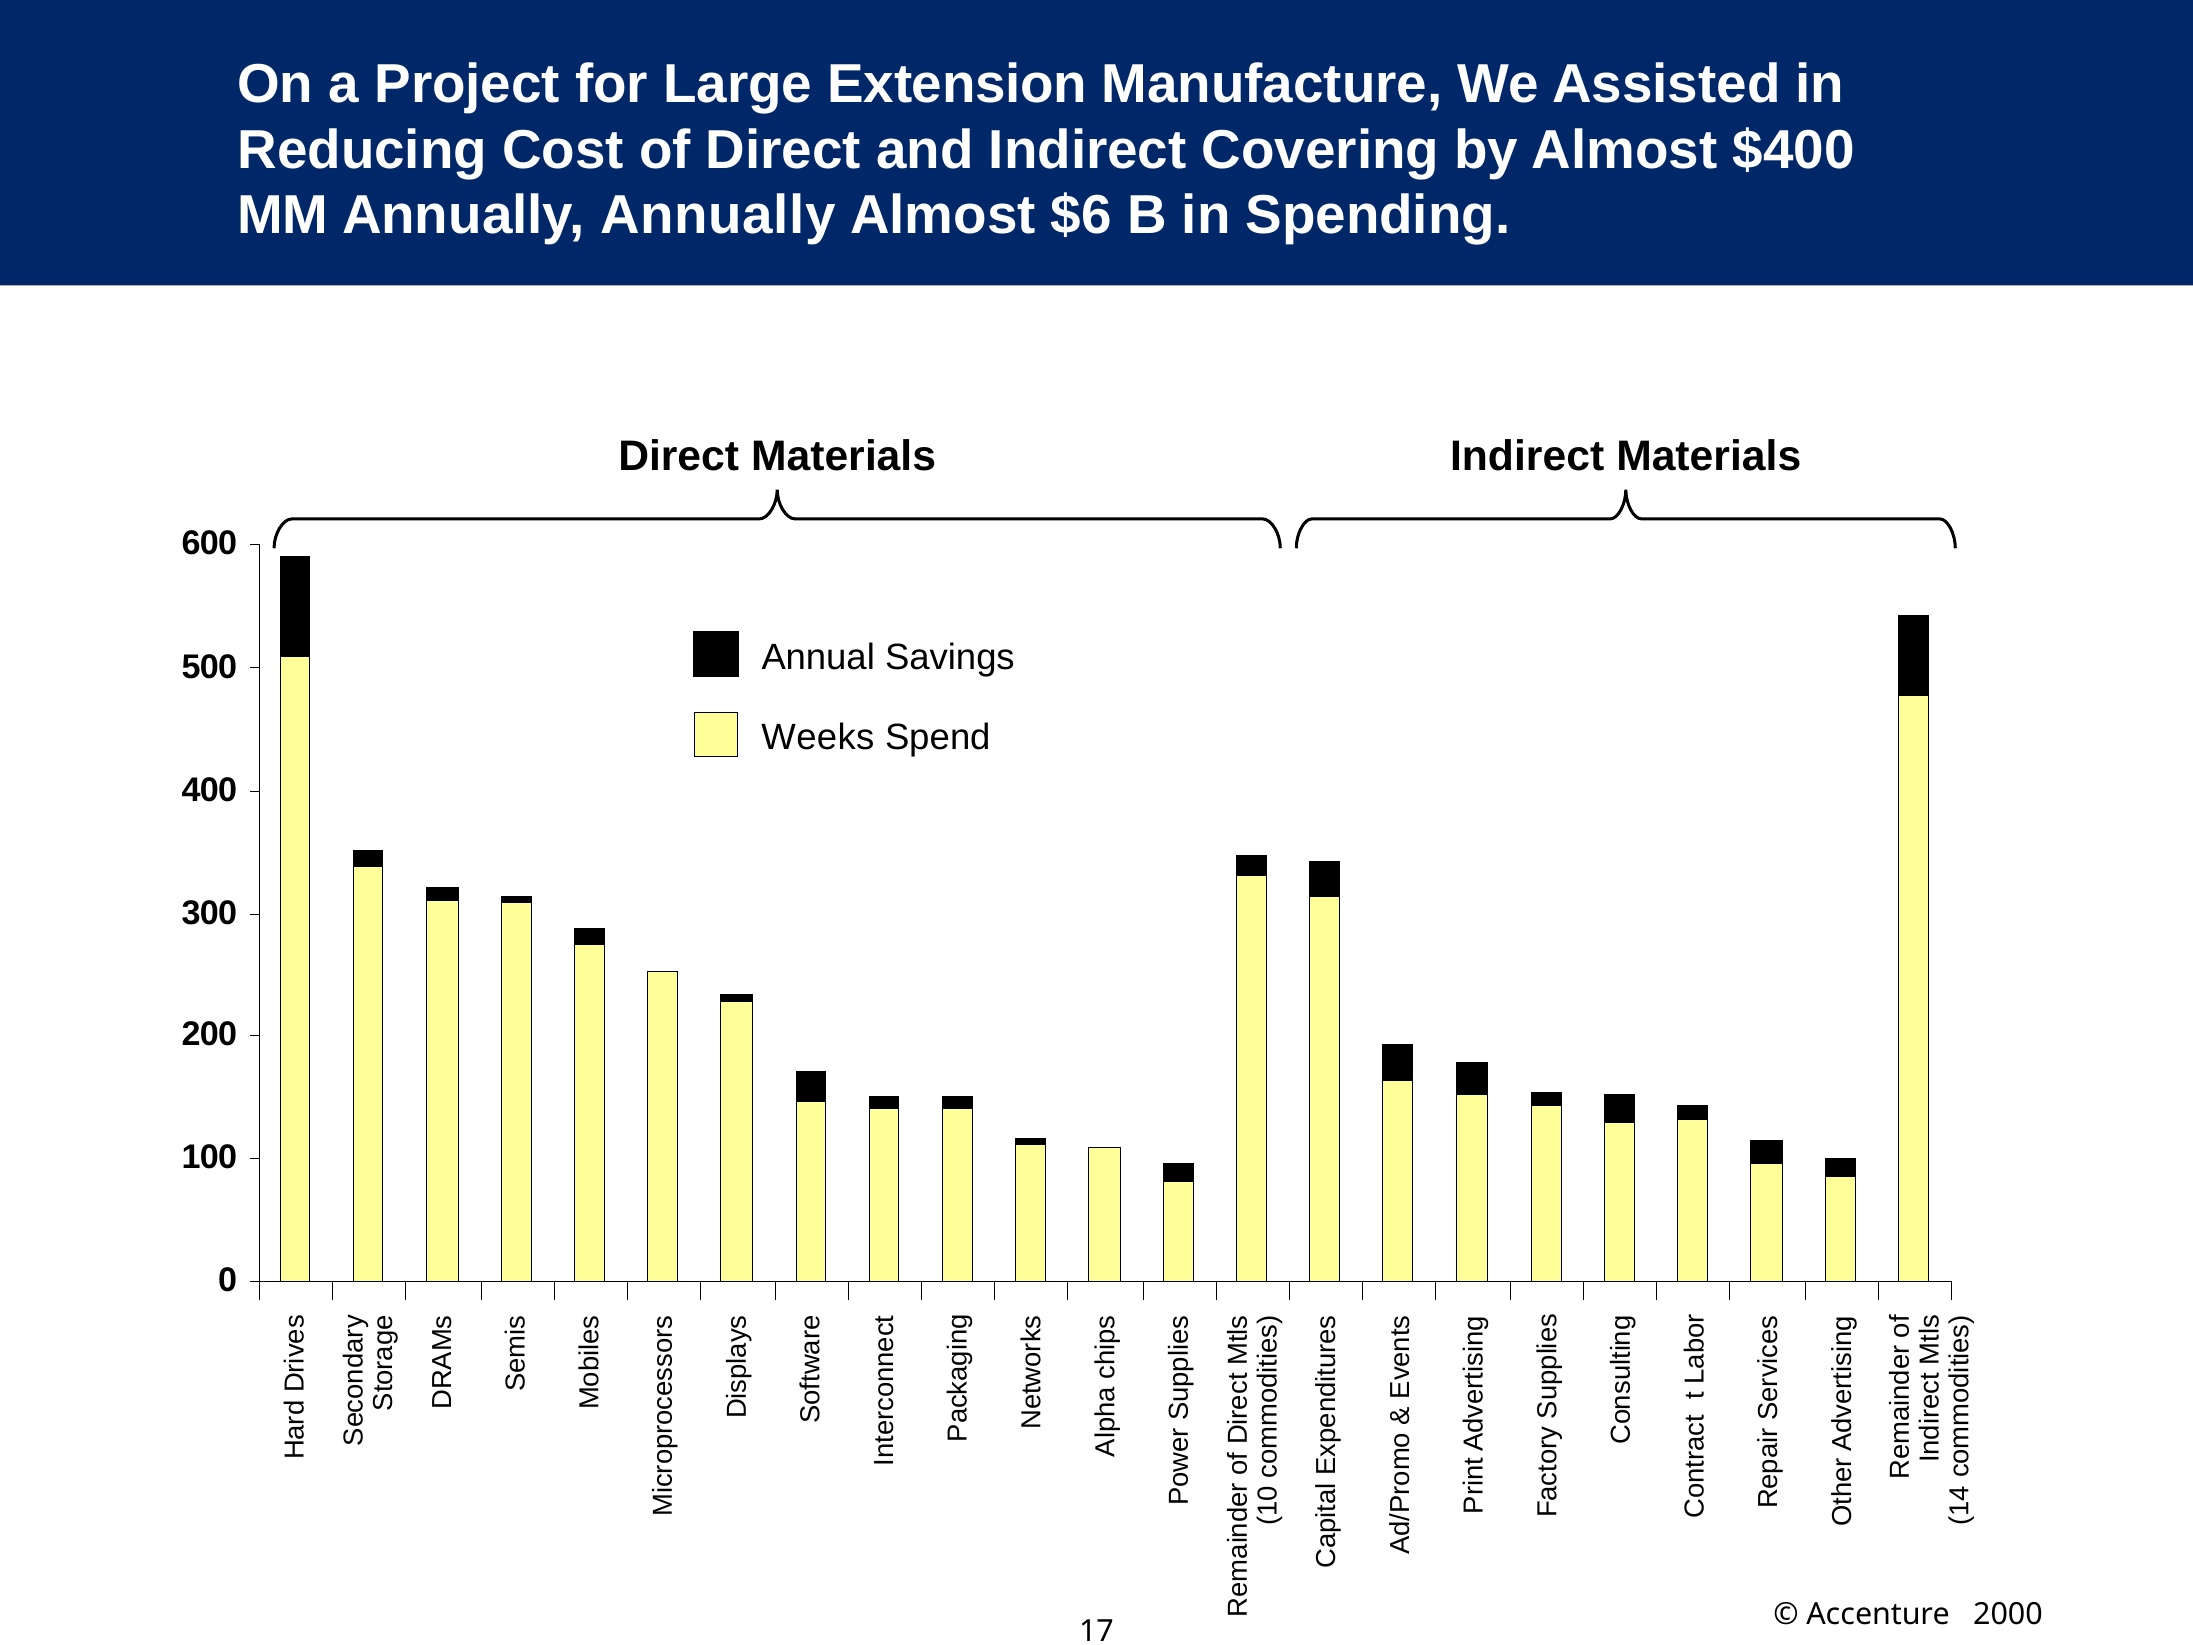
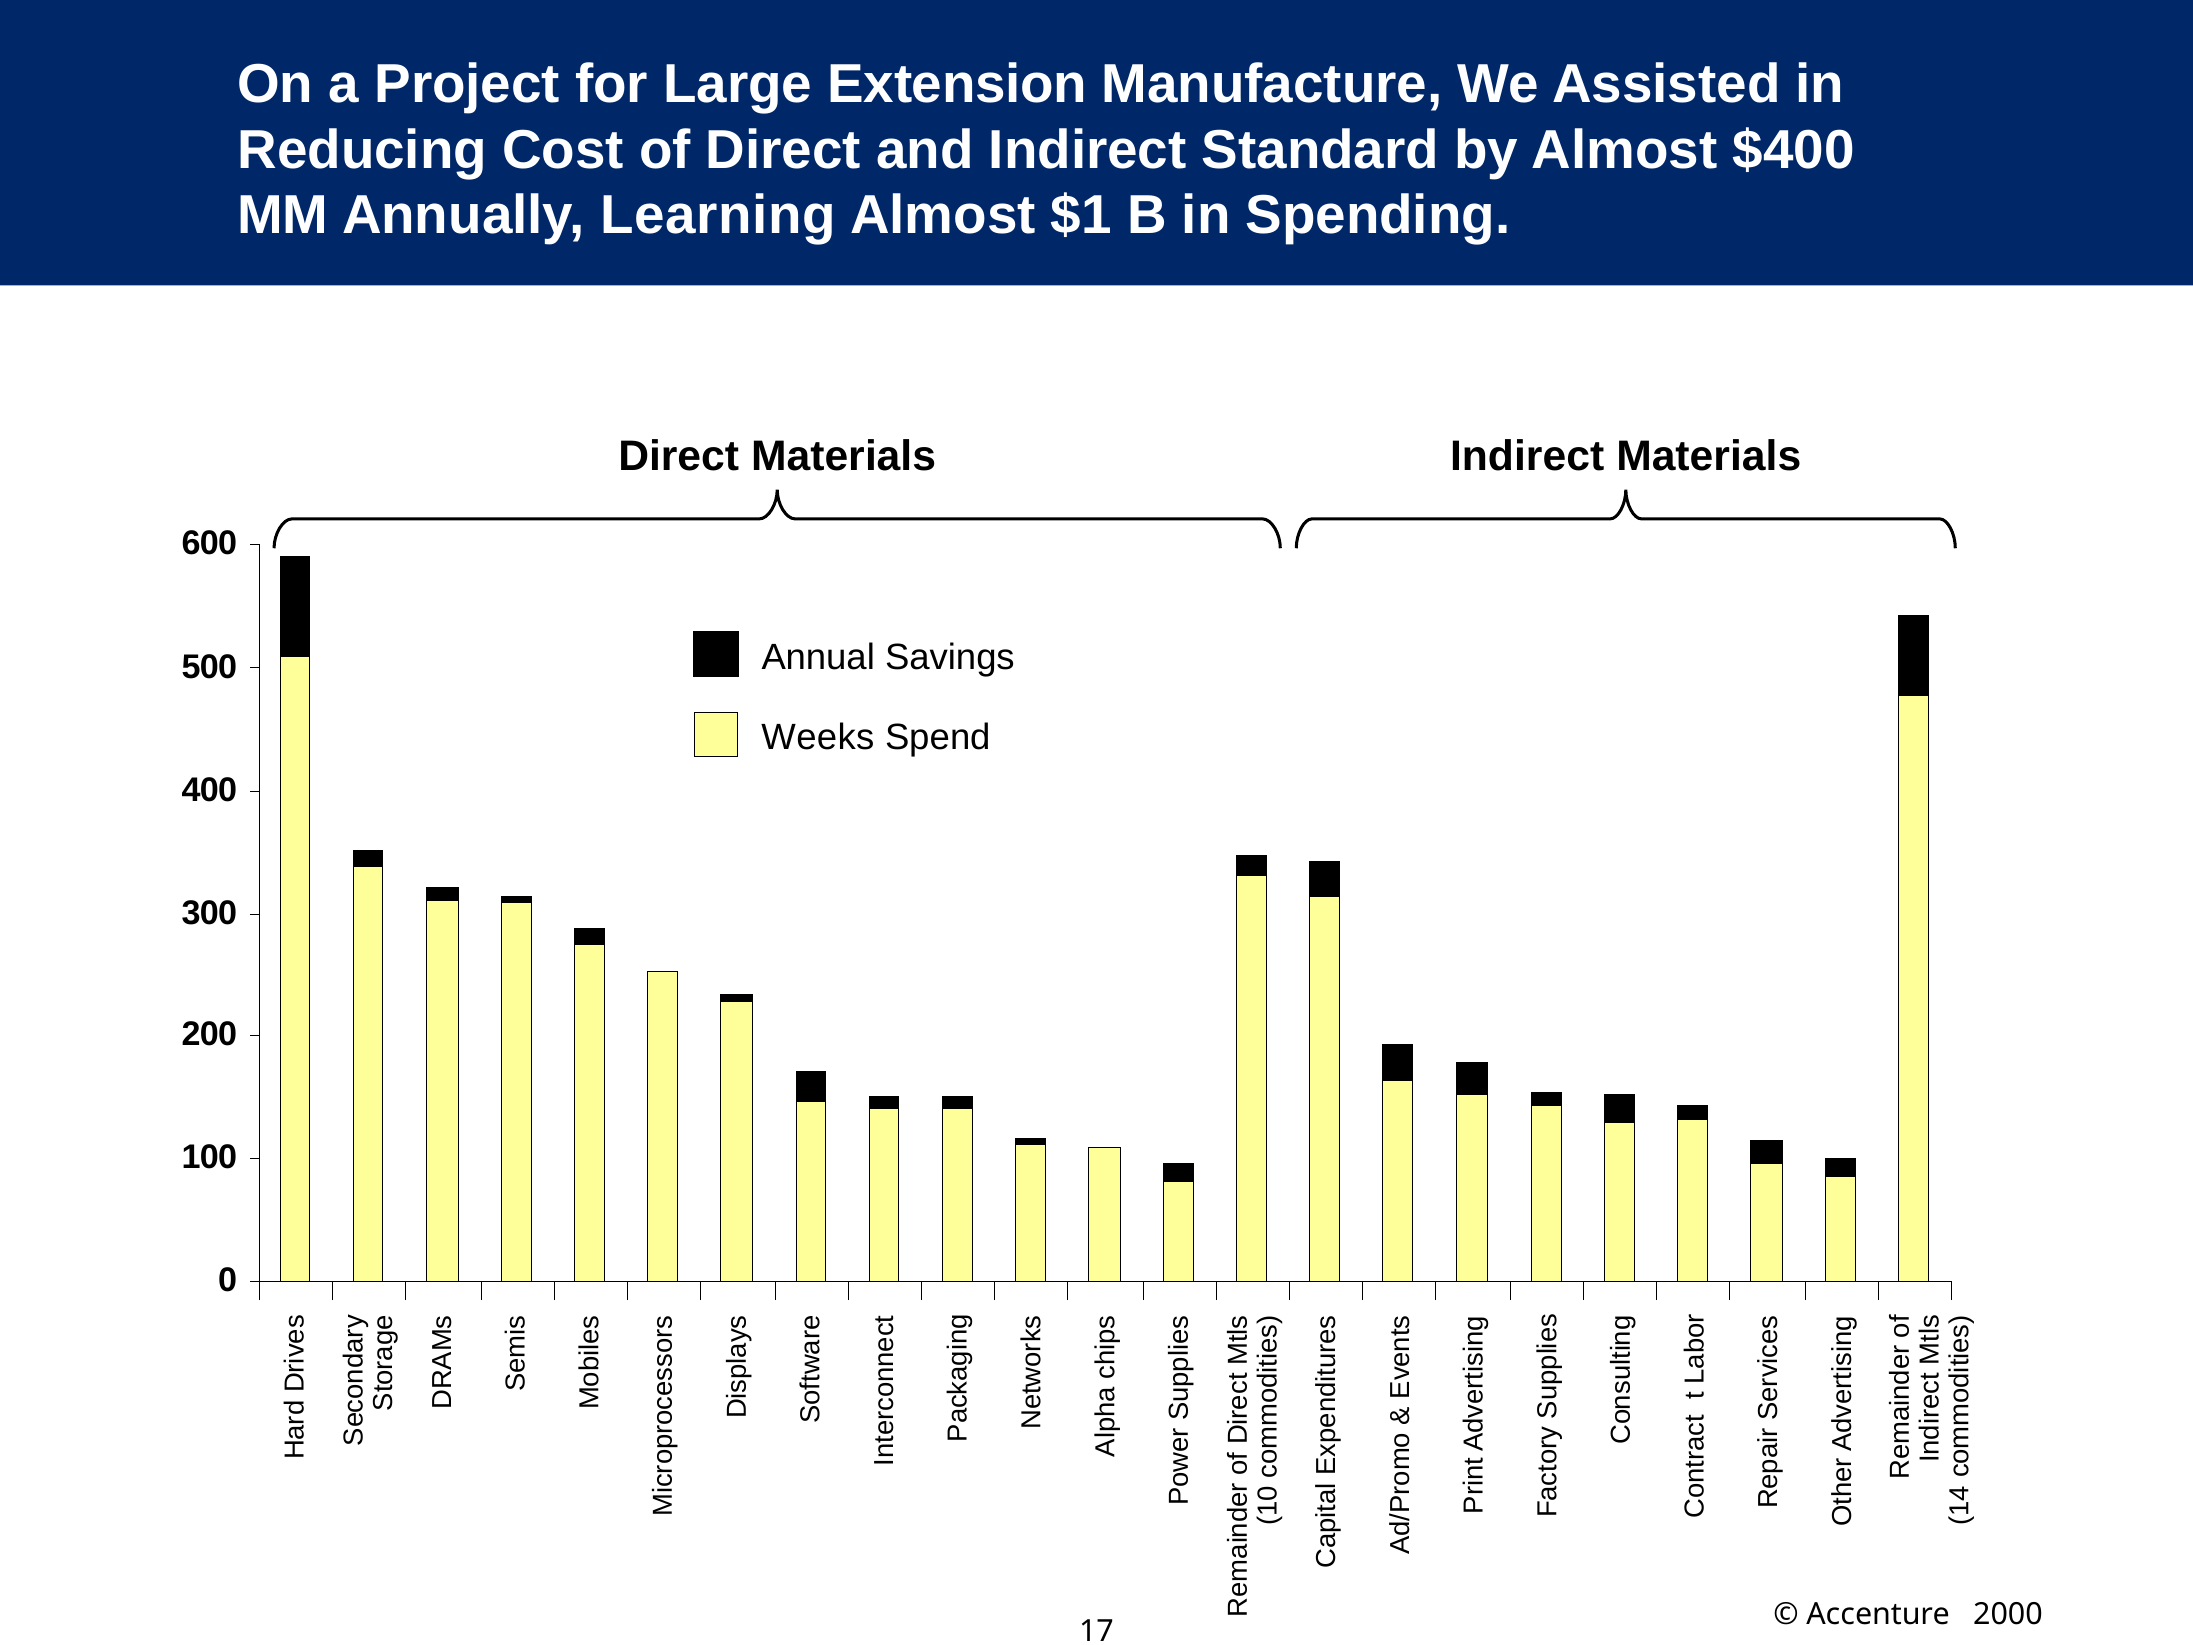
Covering: Covering -> Standard (1320, 150)
Annually Annually: Annually -> Learning (718, 216)
$6: $6 -> $1 (1081, 216)
